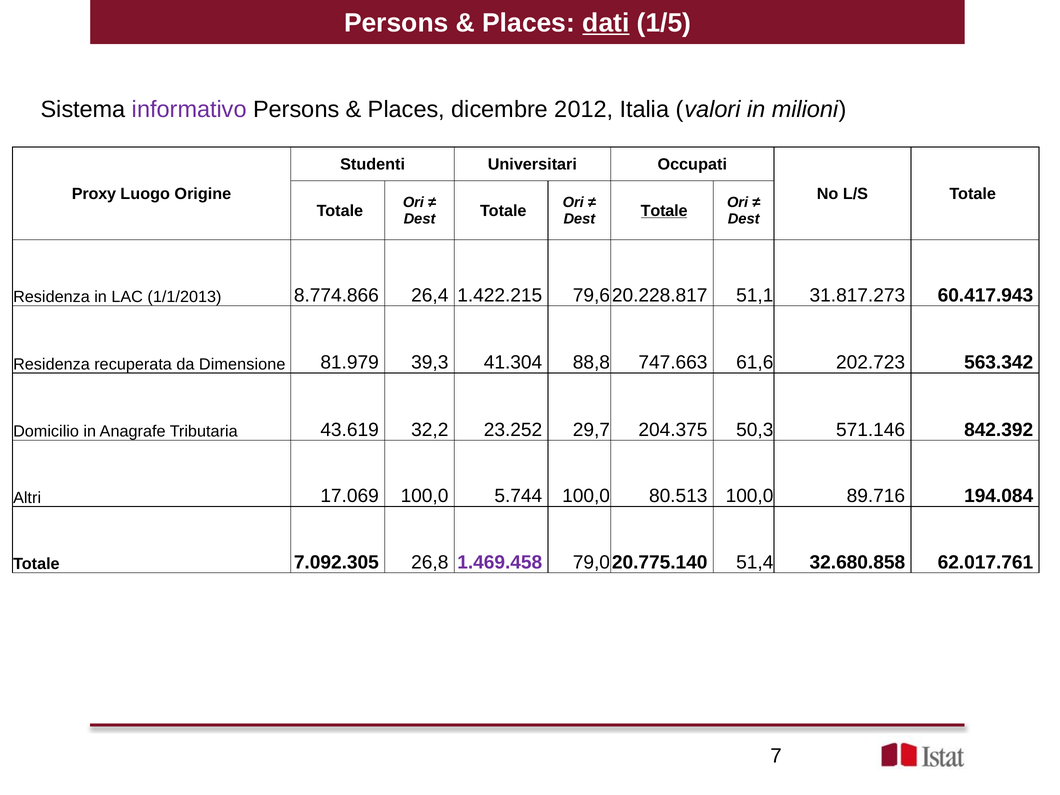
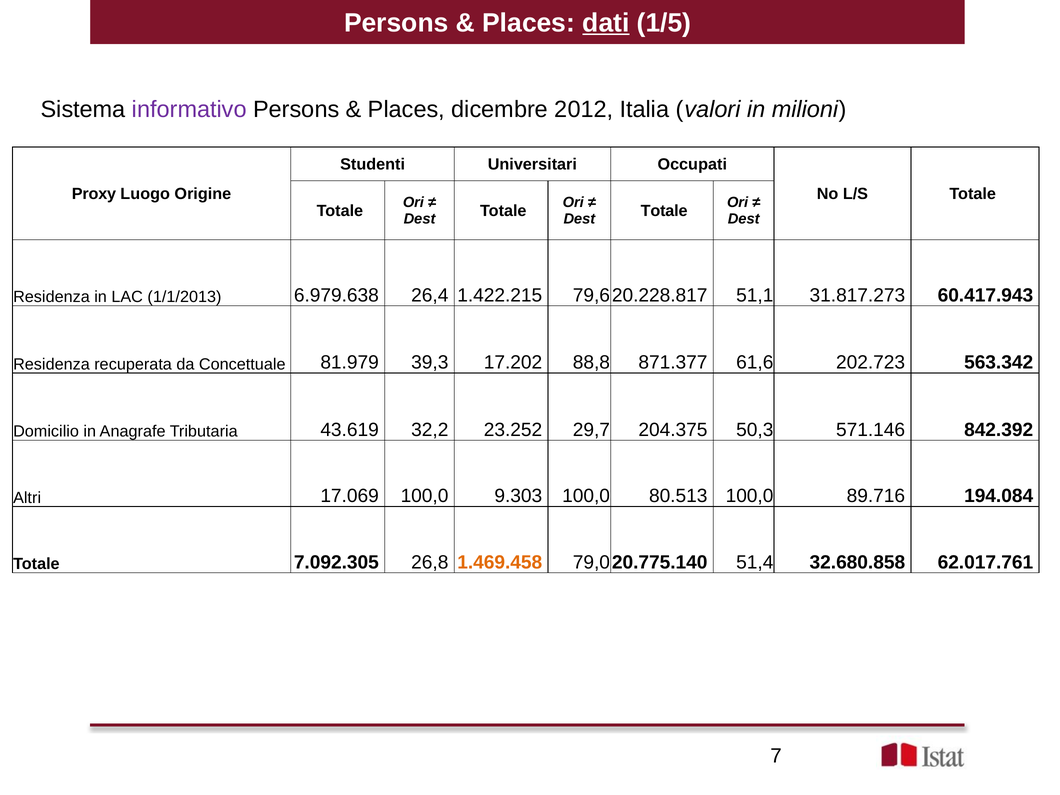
Totale underline: present -> none (664, 211)
8.774.866: 8.774.866 -> 6.979.638 (336, 295)
Dimensione: Dimensione -> Concettuale (242, 364)
41.304: 41.304 -> 17.202 (513, 363)
747.663: 747.663 -> 871.377 (673, 363)
5.744: 5.744 -> 9.303 (518, 496)
1.469.458 colour: purple -> orange (500, 562)
